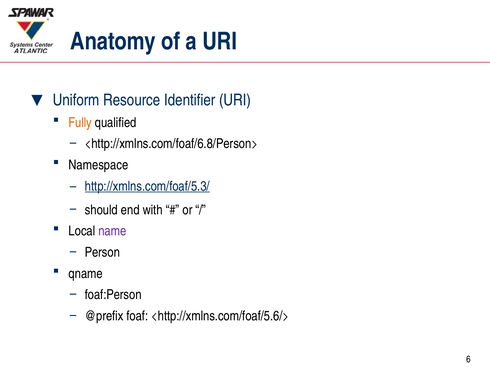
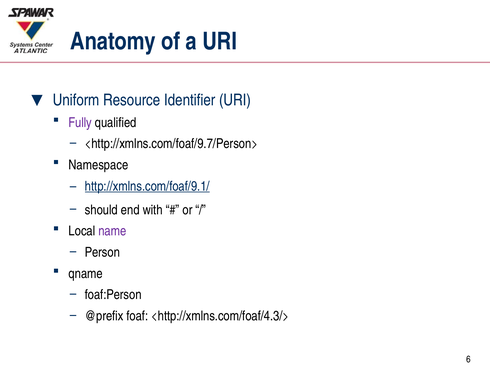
Fully colour: orange -> purple (80, 123)
<http://xmlns.com/foaf/6.8/Person>: <http://xmlns.com/foaf/6.8/Person> -> <http://xmlns.com/foaf/9.7/Person> (171, 144)
http://xmlns.com/foaf/5.3/: http://xmlns.com/foaf/5.3/ -> http://xmlns.com/foaf/9.1/ (147, 187)
<http://xmlns.com/foaf/5.6/>: <http://xmlns.com/foaf/5.6/> -> <http://xmlns.com/foaf/4.3/> (220, 316)
